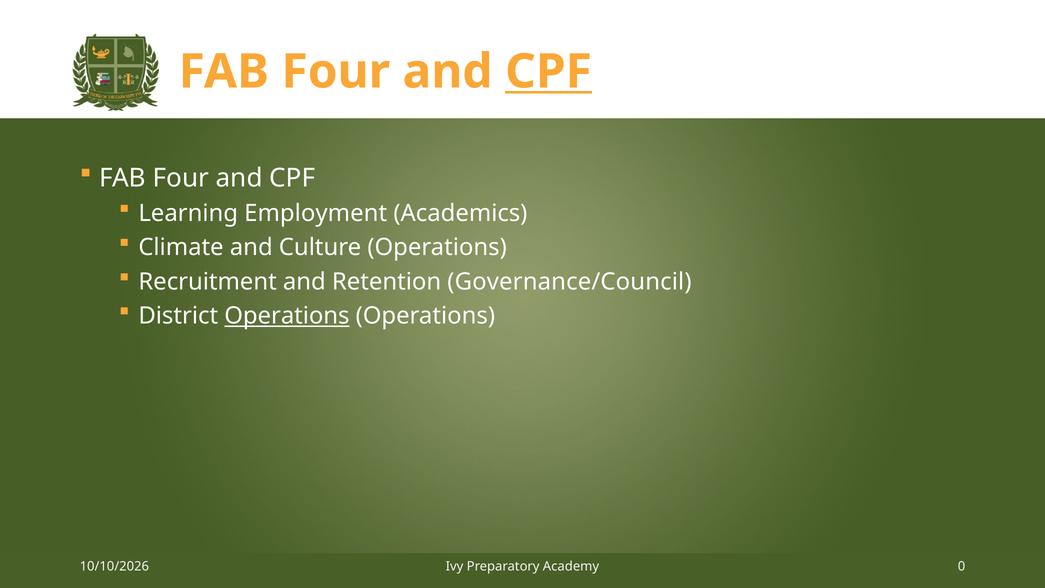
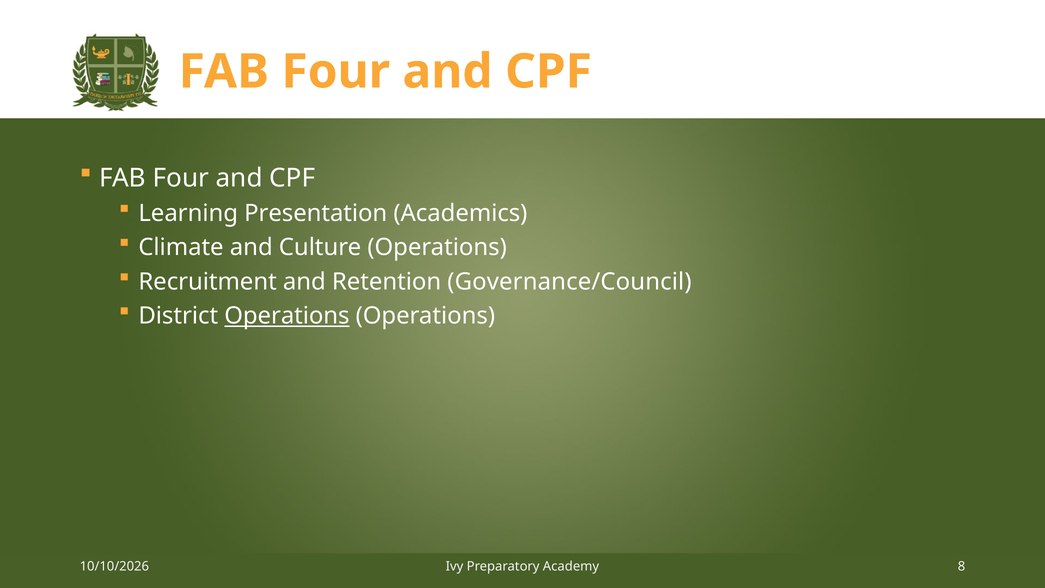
CPF underline: present -> none (548, 72)
Employment: Employment -> Presentation (316, 213)
0: 0 -> 8 (962, 566)
